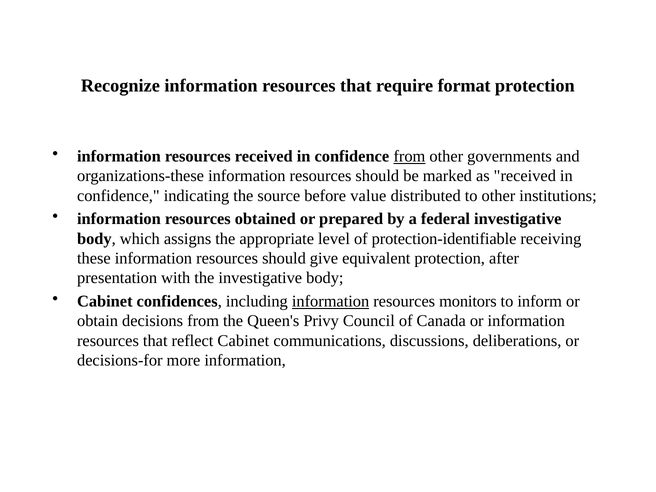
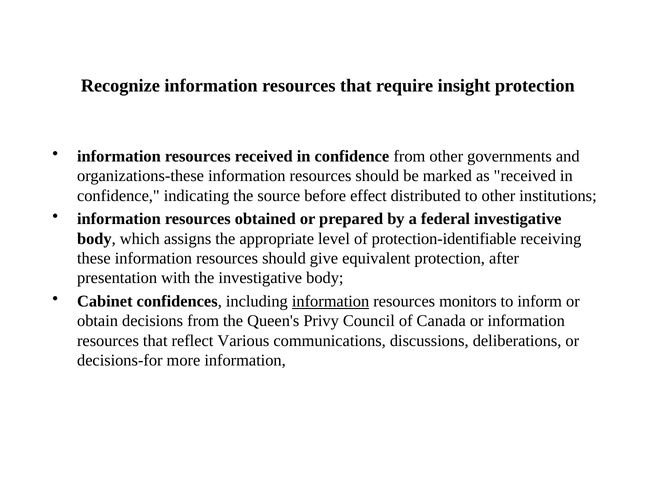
format: format -> insight (464, 86)
from underline: present -> none (409, 156)
value: value -> effect (368, 196)
reflect Cabinet: Cabinet -> Various (243, 341)
